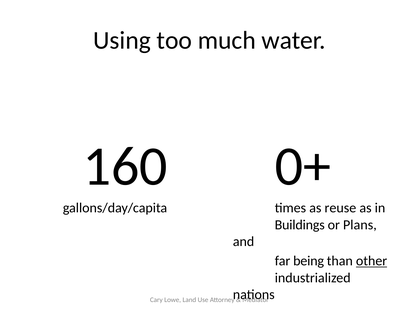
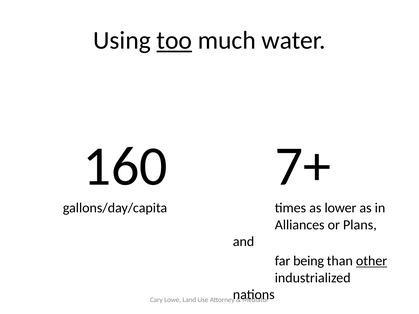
too underline: none -> present (174, 41)
0+: 0+ -> 7+ (303, 166)
reuse: reuse -> lower (340, 208)
Buildings: Buildings -> Alliances (300, 225)
